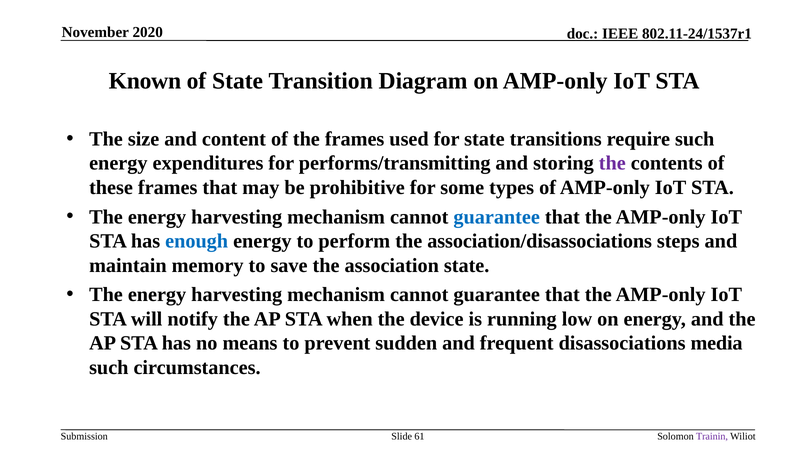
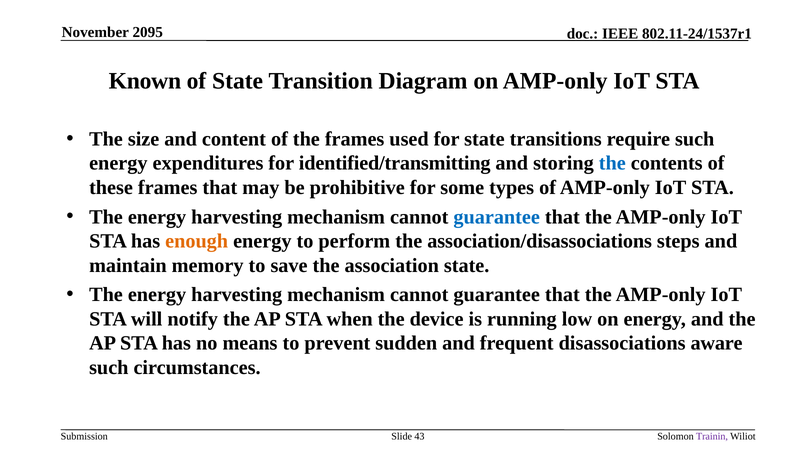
2020: 2020 -> 2095 (148, 32)
performs/transmitting: performs/transmitting -> identified/transmitting (395, 163)
the colour: purple -> blue (612, 163)
enough colour: blue -> orange (197, 241)
media: media -> aware (717, 343)
61: 61 -> 43 (419, 436)
